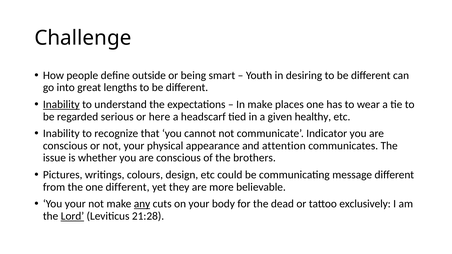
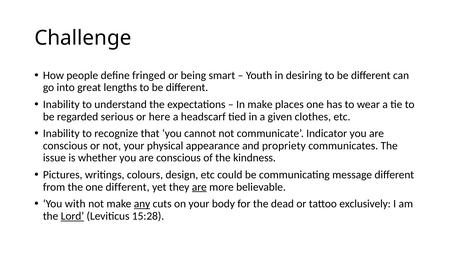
outside: outside -> fringed (149, 75)
Inability underline: present -> none (61, 105)
healthy: healthy -> clothes (313, 117)
attention: attention -> propriety (284, 146)
brothers: brothers -> kindness (255, 158)
are underline: none -> present (199, 187)
You your: your -> with (75, 204)
21:28: 21:28 -> 15:28 (148, 216)
